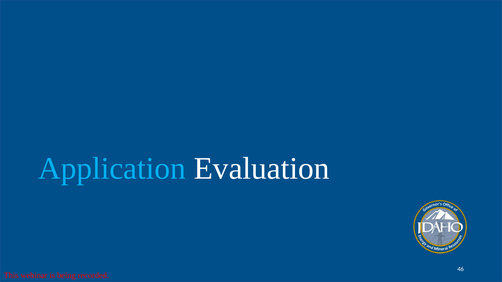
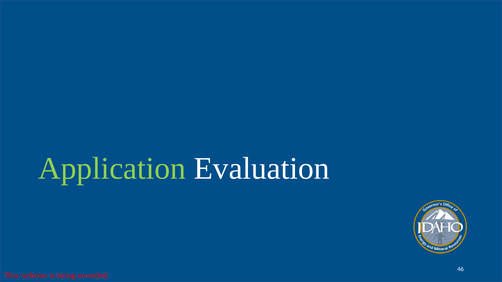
Application colour: light blue -> light green (112, 169)
